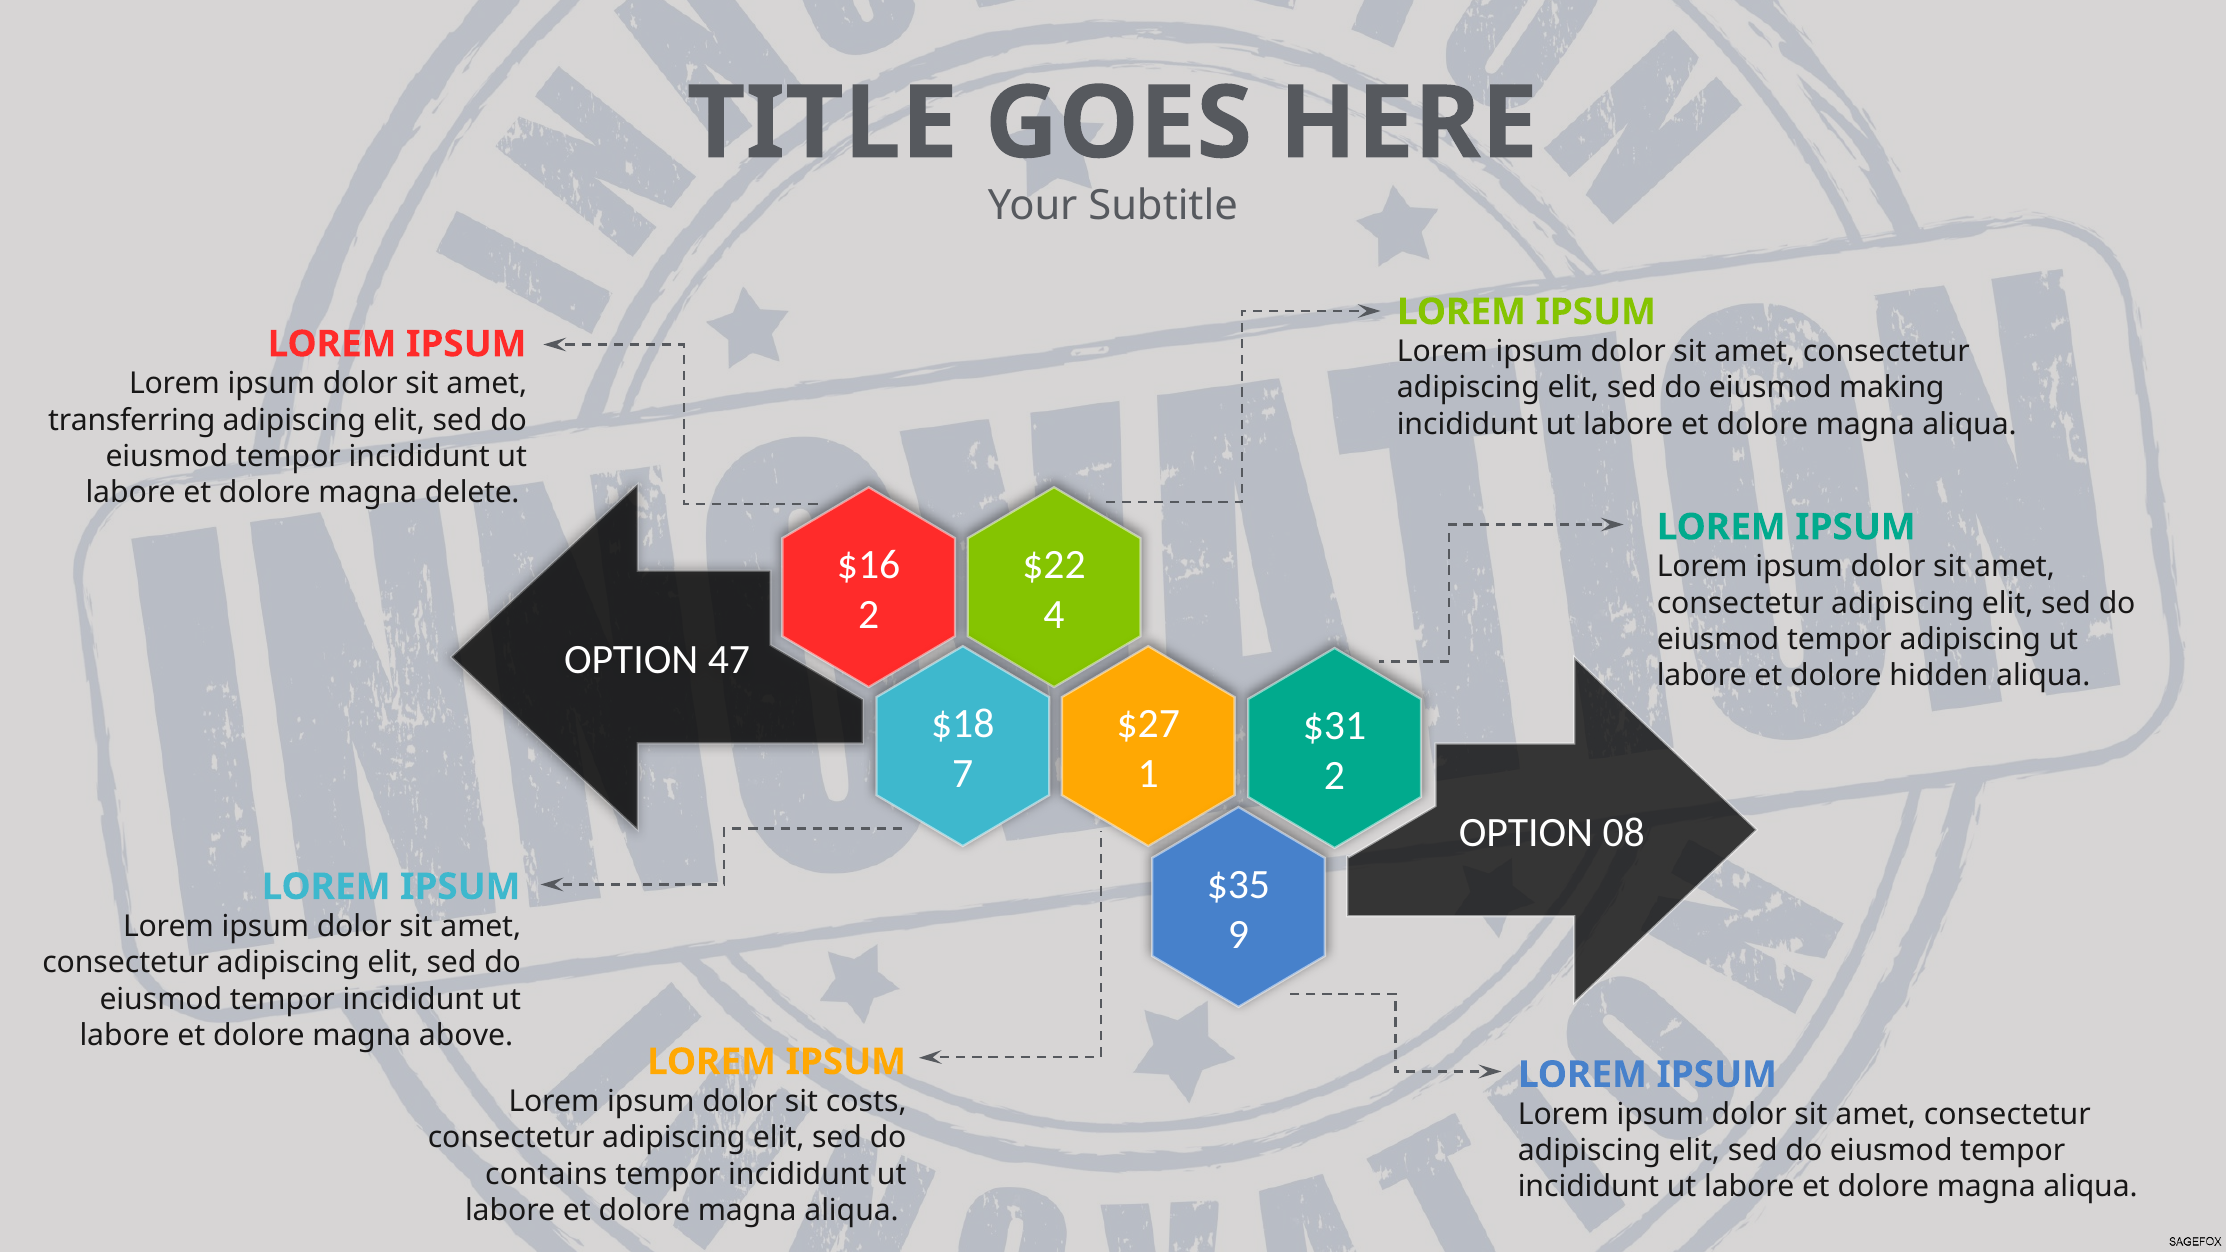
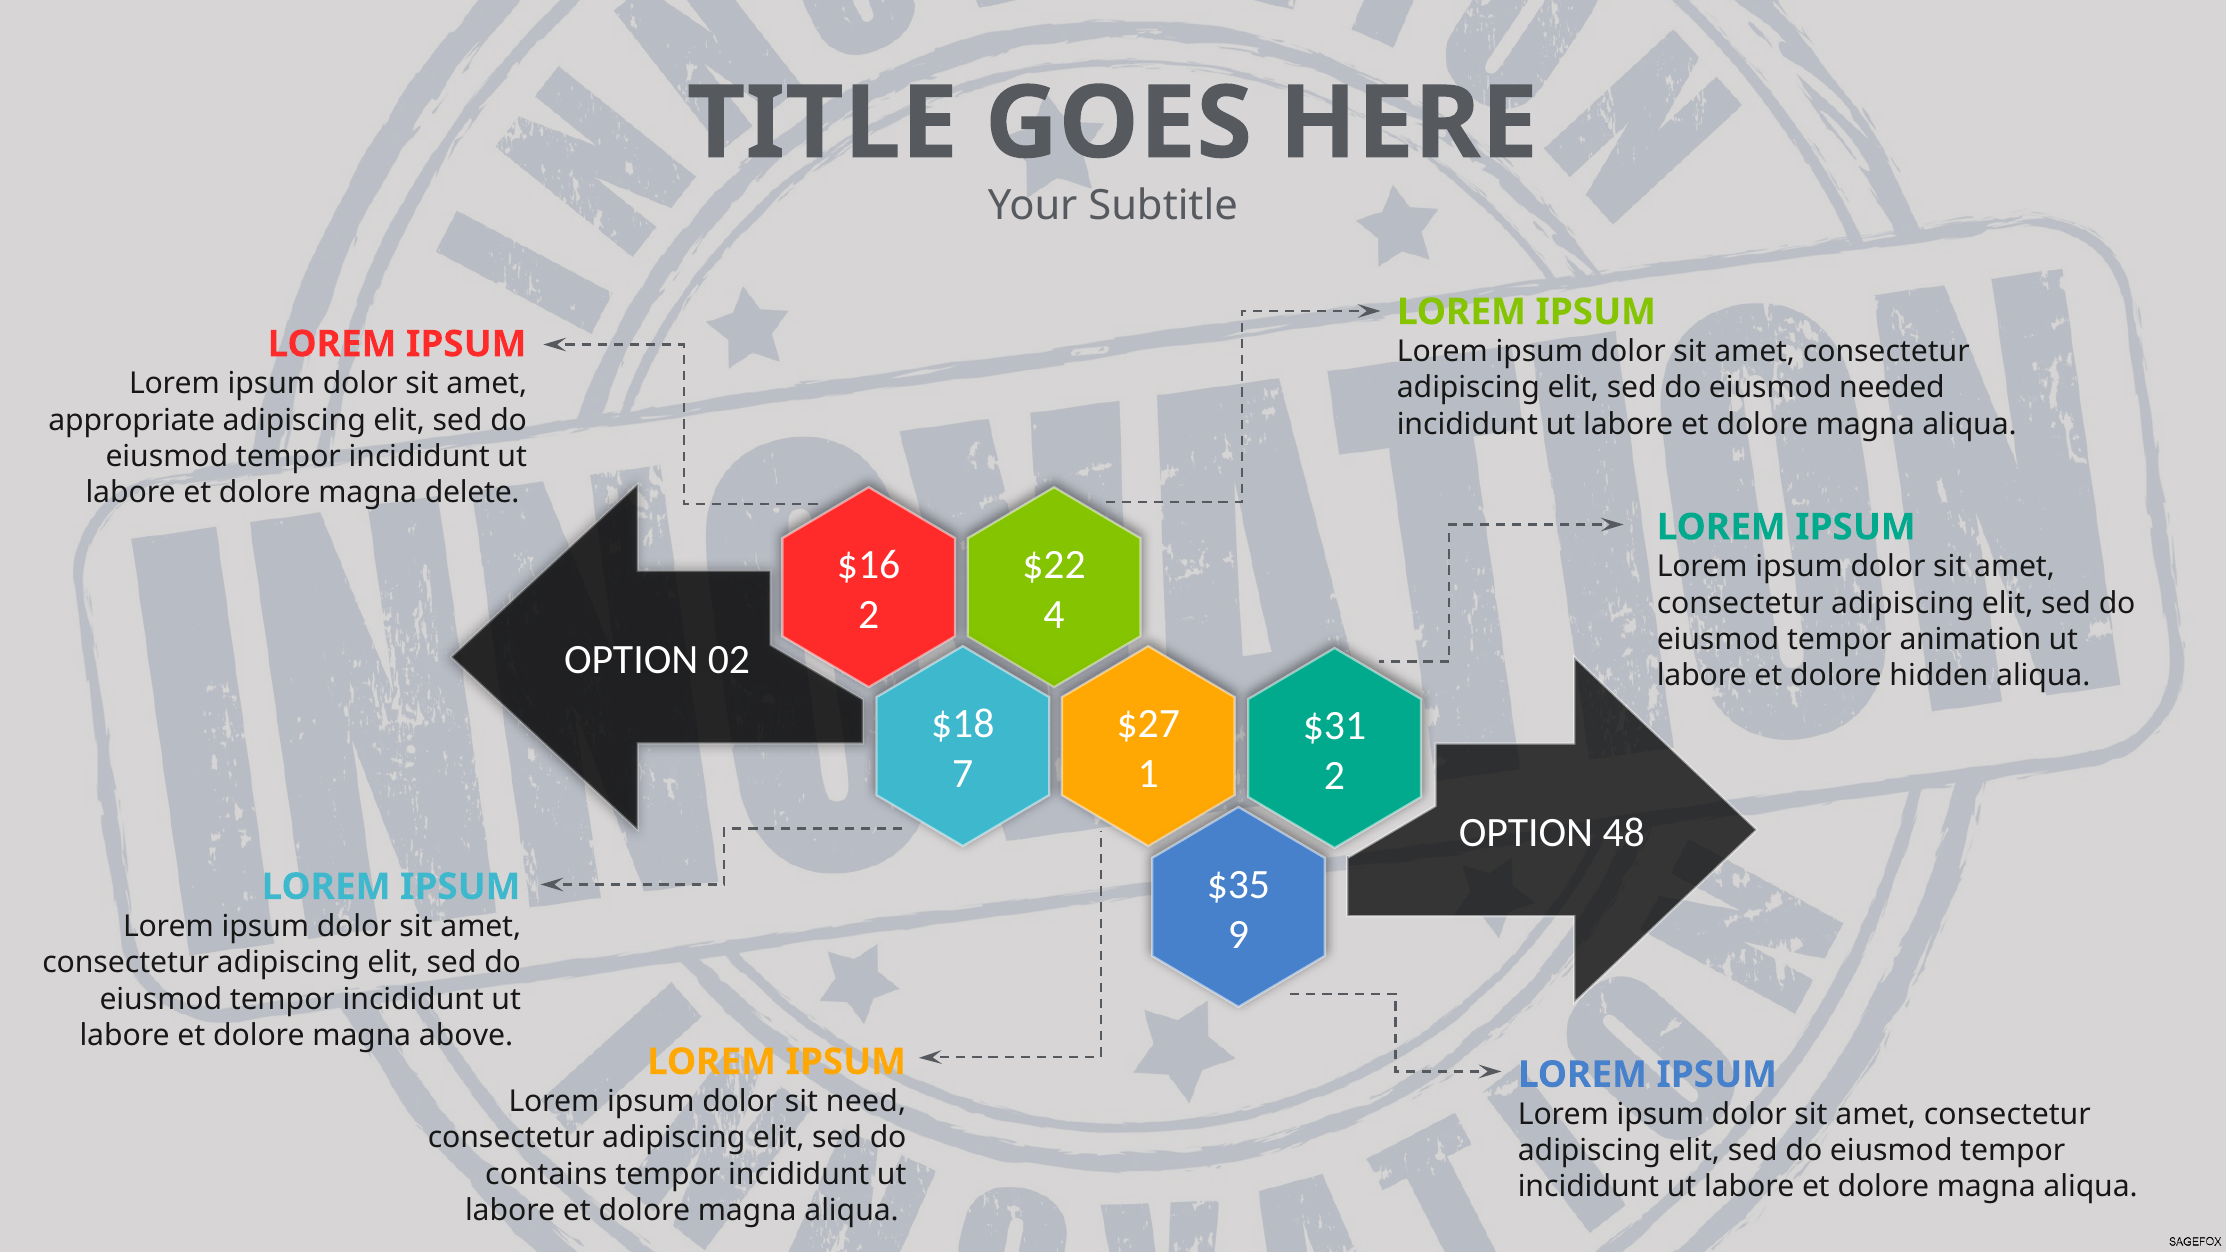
making: making -> needed (1892, 388)
transferring: transferring -> appropriate (132, 420)
tempor adipiscing: adipiscing -> animation (1970, 639)
47: 47 -> 02 (729, 660)
08: 08 -> 48 (1624, 833)
costs: costs -> need (866, 1102)
